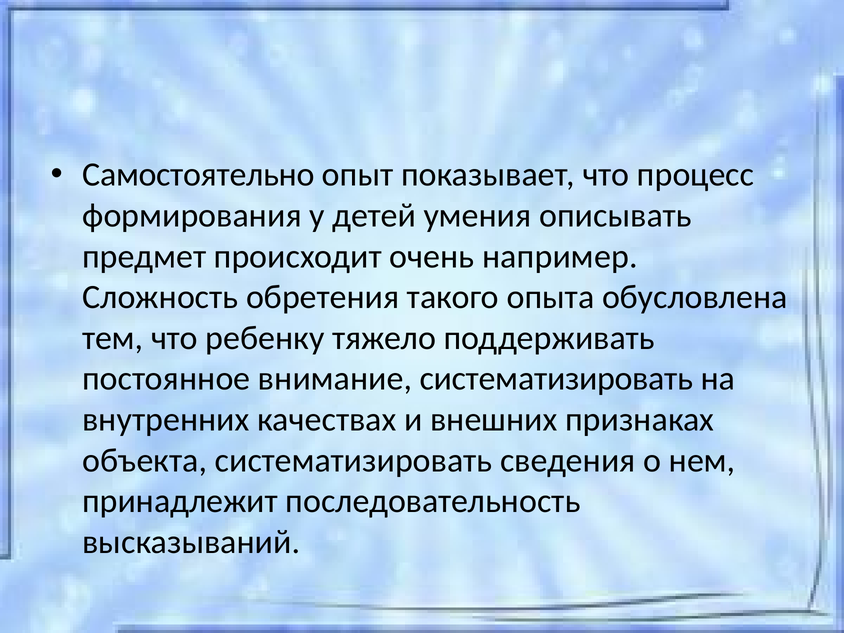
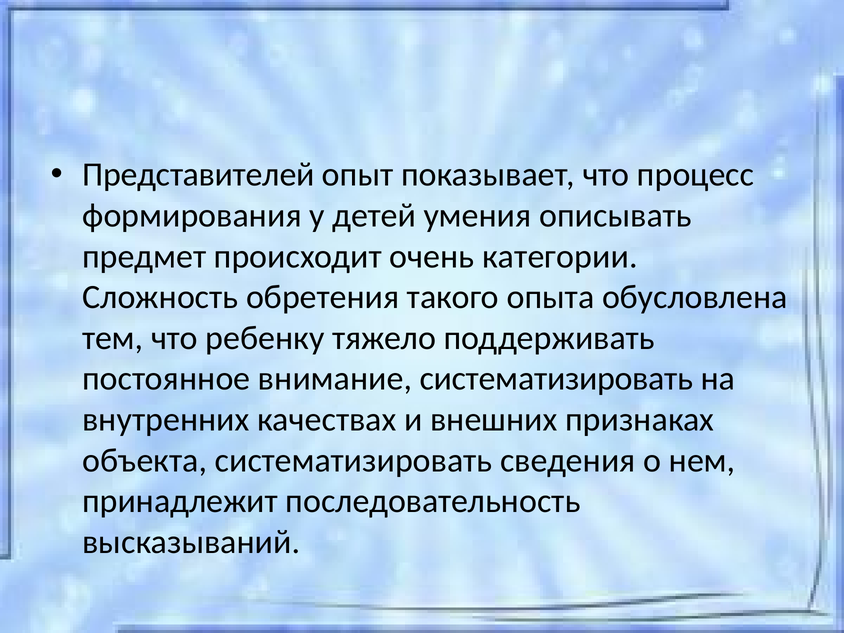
Самостоятельно: Самостоятельно -> Представителей (198, 175)
например: например -> категории (560, 256)
